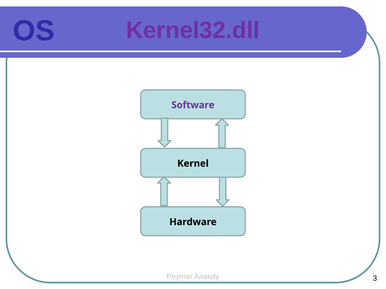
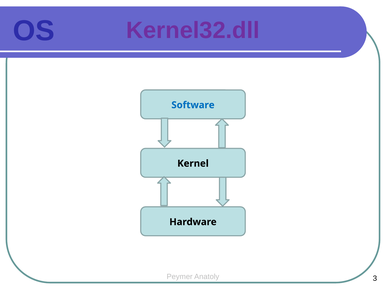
Software colour: purple -> blue (193, 105)
